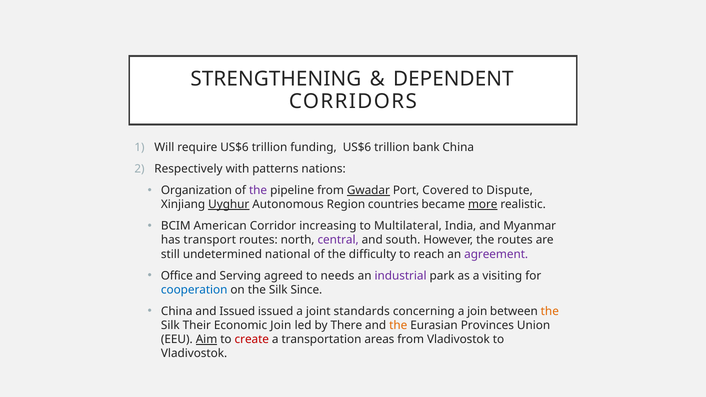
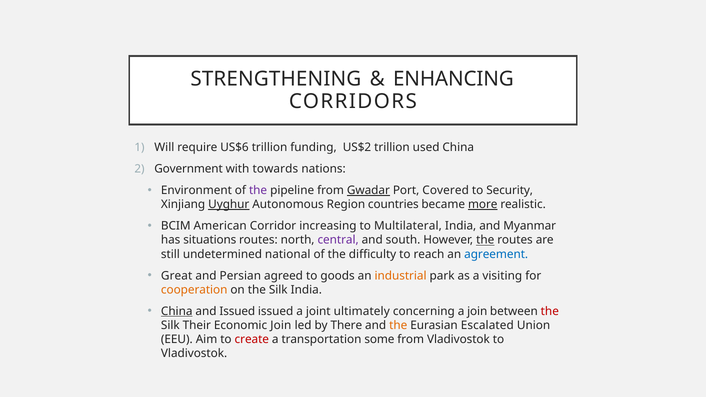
DEPENDENT: DEPENDENT -> ENHANCING (453, 79)
funding US$6: US$6 -> US$2 (357, 148)
bank: bank -> used (426, 148)
Respectively: Respectively -> Government (189, 169)
patterns: patterns -> towards (275, 169)
Organization: Organization -> Environment (196, 190)
Dispute: Dispute -> Security (510, 190)
transport: transport -> situations (210, 240)
the underline: none -> present (485, 240)
agreement colour: purple -> blue (496, 254)
Office: Office -> Great (177, 276)
Serving: Serving -> Persian (240, 276)
needs: needs -> goods (338, 276)
industrial colour: purple -> orange (401, 276)
cooperation colour: blue -> orange (194, 290)
Silk Since: Since -> India (306, 290)
China underline: none -> present (177, 311)
standards: standards -> ultimately (362, 311)
the colour: orange -> red (550, 311)
Provinces: Provinces -> Escalated (487, 325)
Aim underline: present -> none (207, 340)
areas: areas -> some (379, 340)
